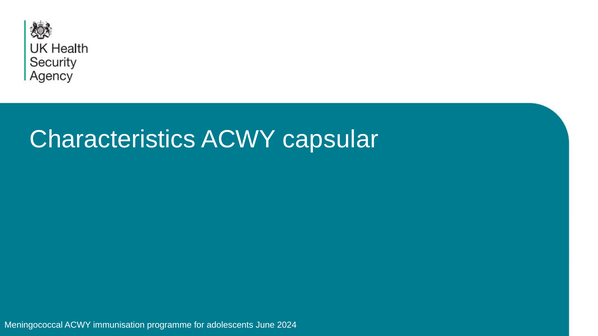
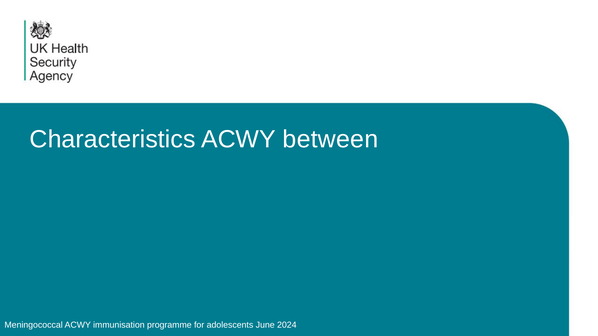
capsular: capsular -> between (330, 140)
